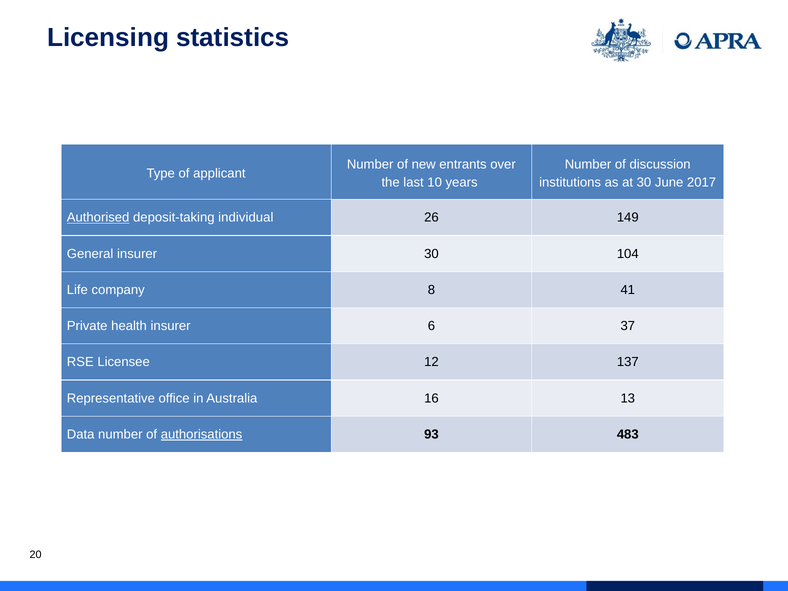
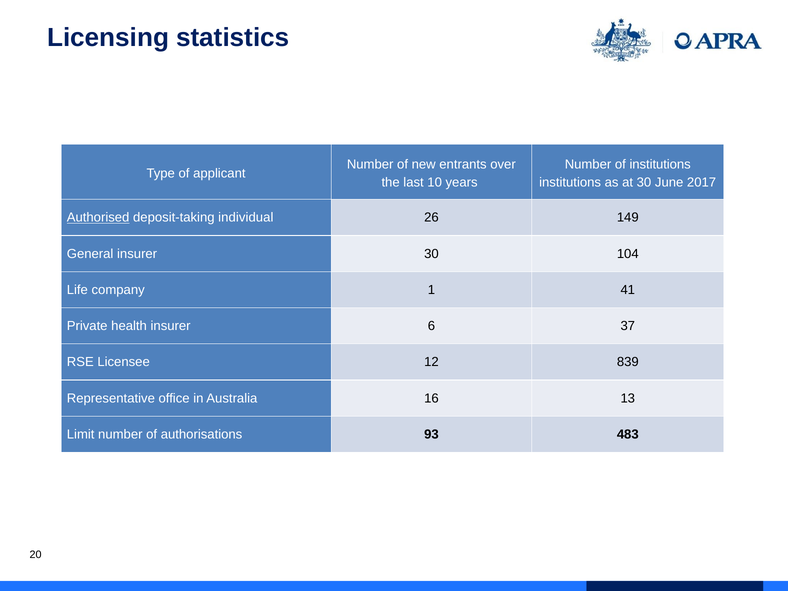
of discussion: discussion -> institutions (660, 165)
8: 8 -> 1 (431, 290)
137: 137 -> 839 (628, 362)
Data: Data -> Limit (81, 434)
authorisations underline: present -> none (202, 434)
